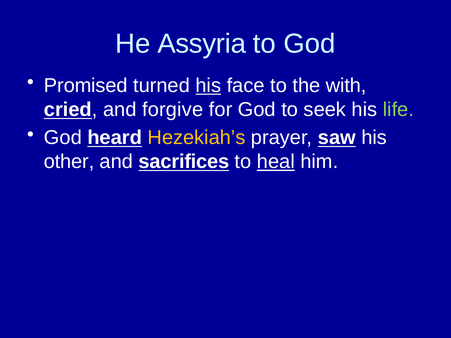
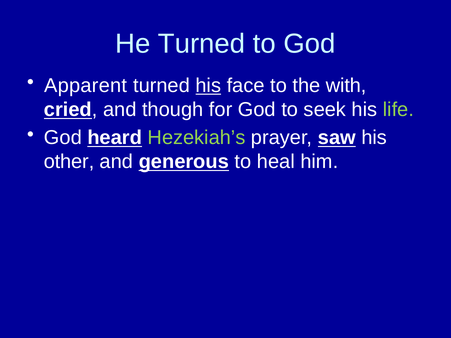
He Assyria: Assyria -> Turned (202, 44)
Promised: Promised -> Apparent (86, 86)
forgive: forgive -> though (173, 110)
Hezekiah’s colour: yellow -> light green (197, 138)
sacrifices: sacrifices -> generous (184, 162)
heal underline: present -> none (276, 162)
